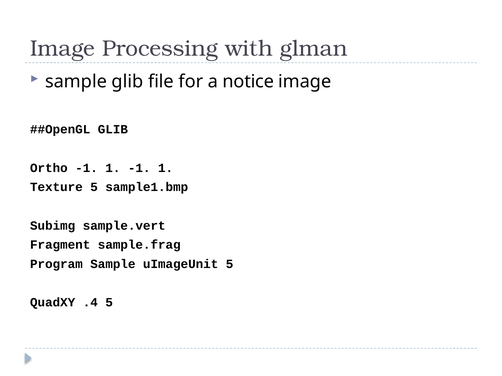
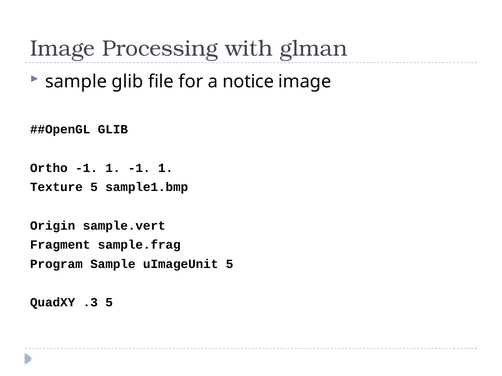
Subimg: Subimg -> Origin (53, 226)
.4: .4 -> .3 (90, 303)
